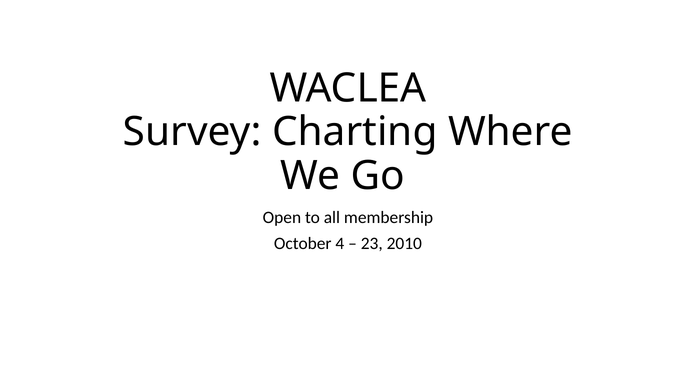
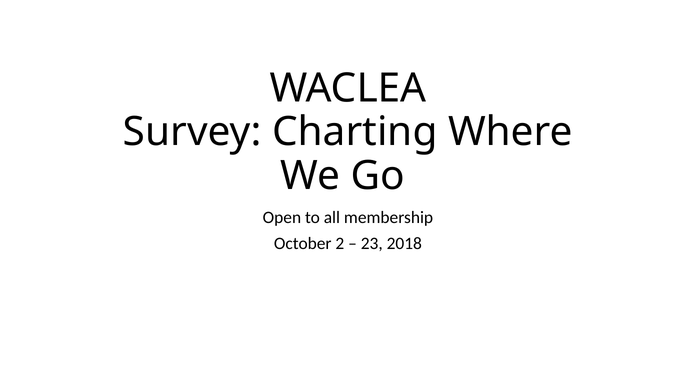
4: 4 -> 2 (340, 244)
2010: 2010 -> 2018 (404, 244)
